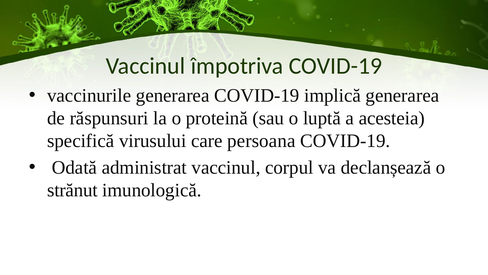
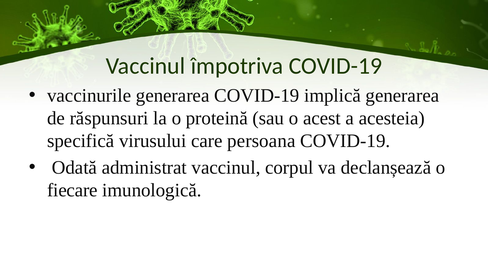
luptă: luptă -> acest (322, 118)
strănut: strănut -> fiecare (72, 190)
